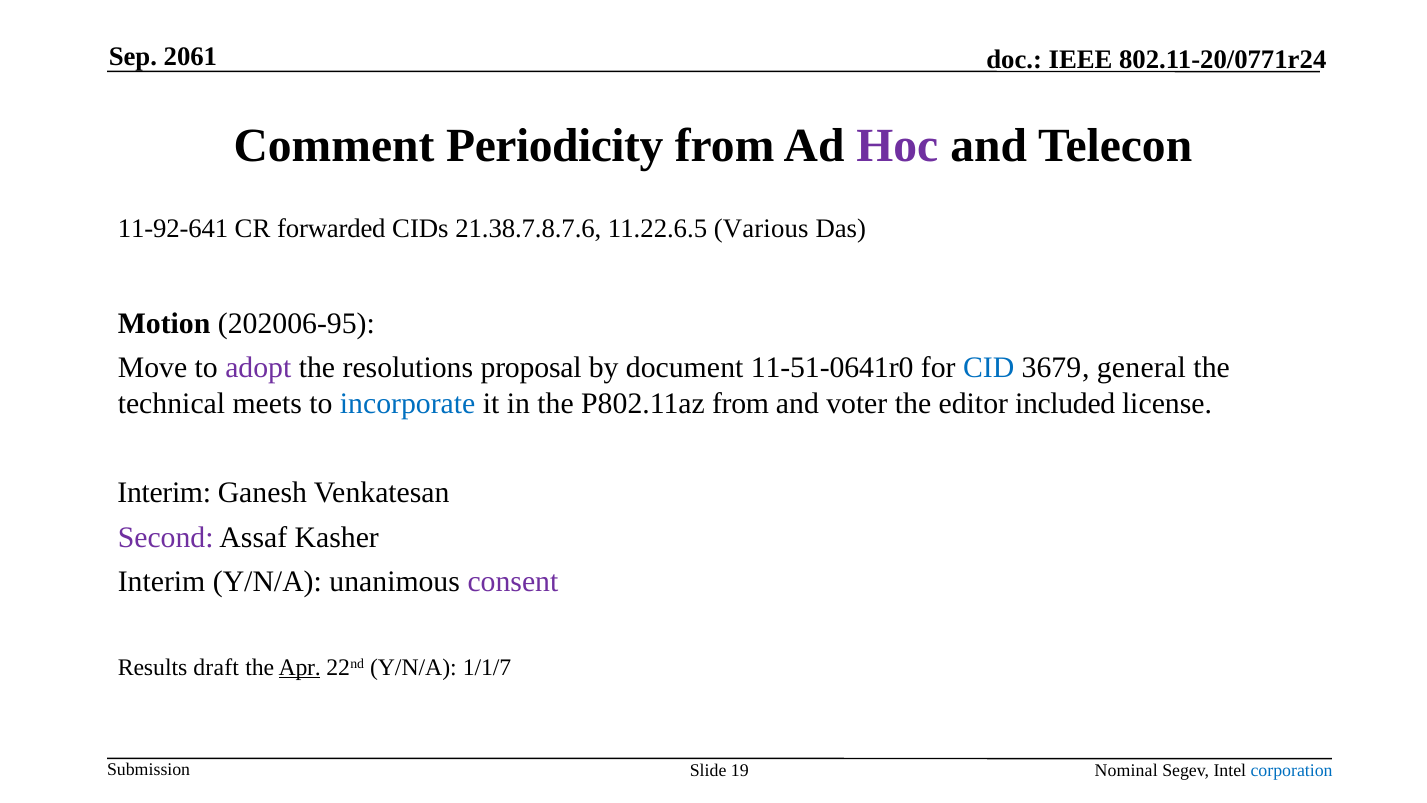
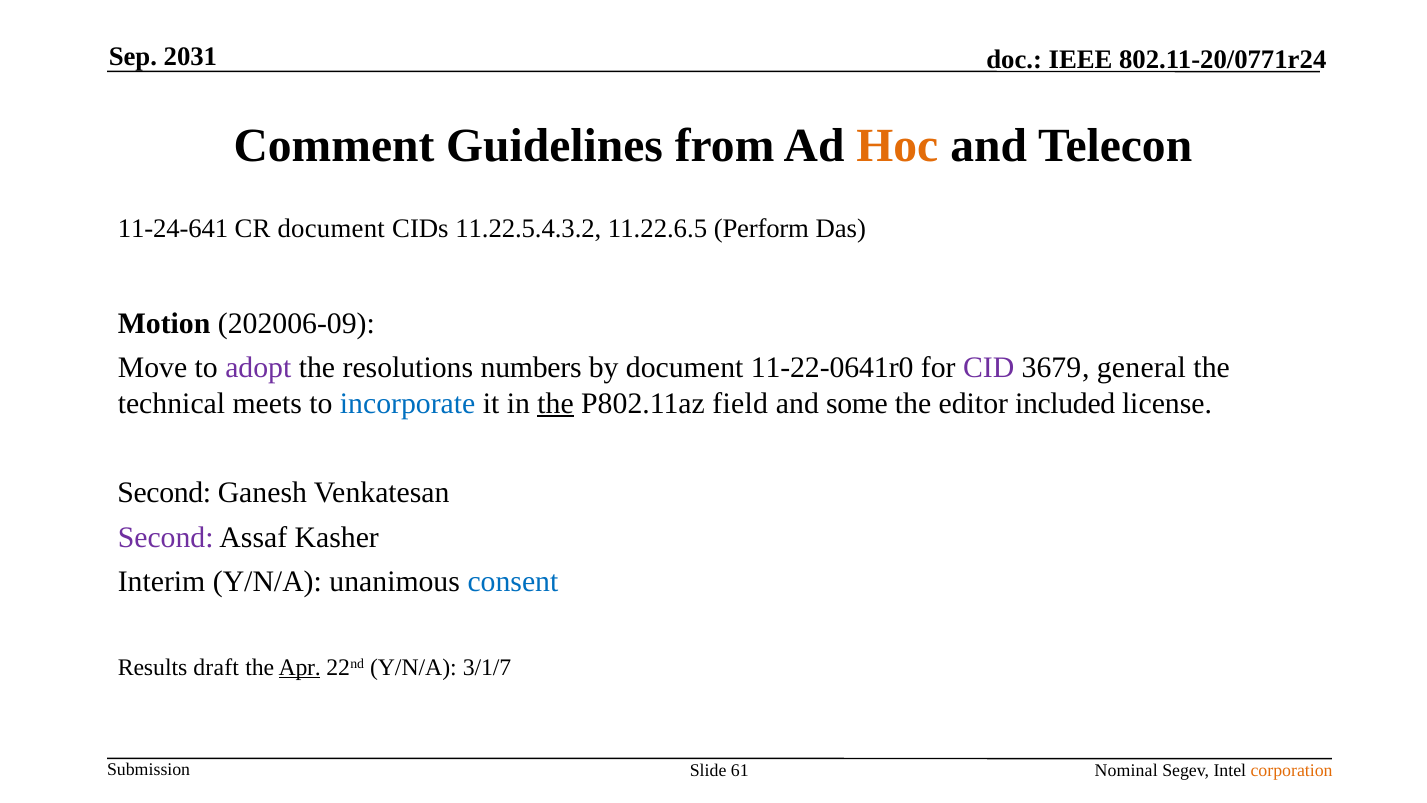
2061: 2061 -> 2031 (190, 57)
Periodicity: Periodicity -> Guidelines (555, 146)
Hoc colour: purple -> orange (897, 146)
11-92-641: 11-92-641 -> 11-24-641 (173, 228)
CR forwarded: forwarded -> document (331, 228)
21.38.7.8.7.6: 21.38.7.8.7.6 -> 11.22.5.4.3.2 (528, 228)
Various: Various -> Perform (761, 228)
202006-95: 202006-95 -> 202006-09 (296, 323)
proposal: proposal -> numbers (531, 368)
11-51-0641r0: 11-51-0641r0 -> 11-22-0641r0 (832, 368)
CID colour: blue -> purple (989, 368)
the underline: none -> present (556, 403)
P802.11az from: from -> field (740, 403)
voter: voter -> some (857, 403)
Interim: Interim -> Second (164, 493)
consent colour: purple -> blue (513, 582)
1/1/7: 1/1/7 -> 3/1/7 (487, 667)
19: 19 -> 61 (740, 770)
corporation colour: blue -> orange (1292, 770)
